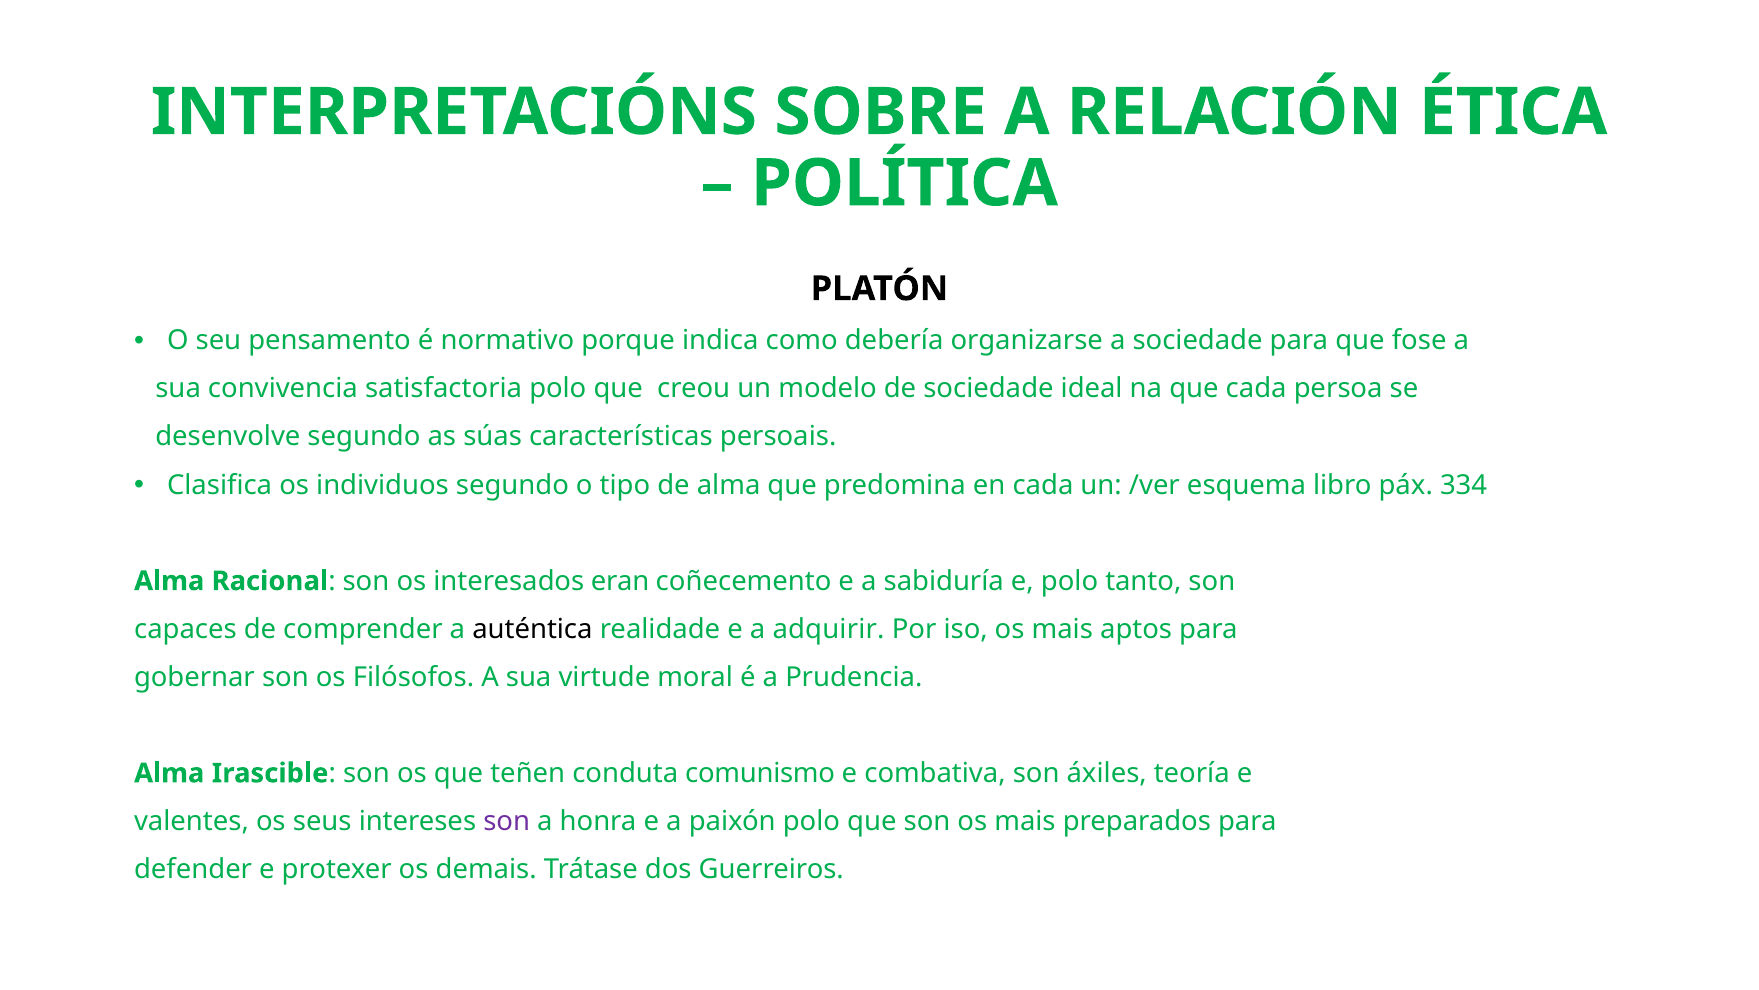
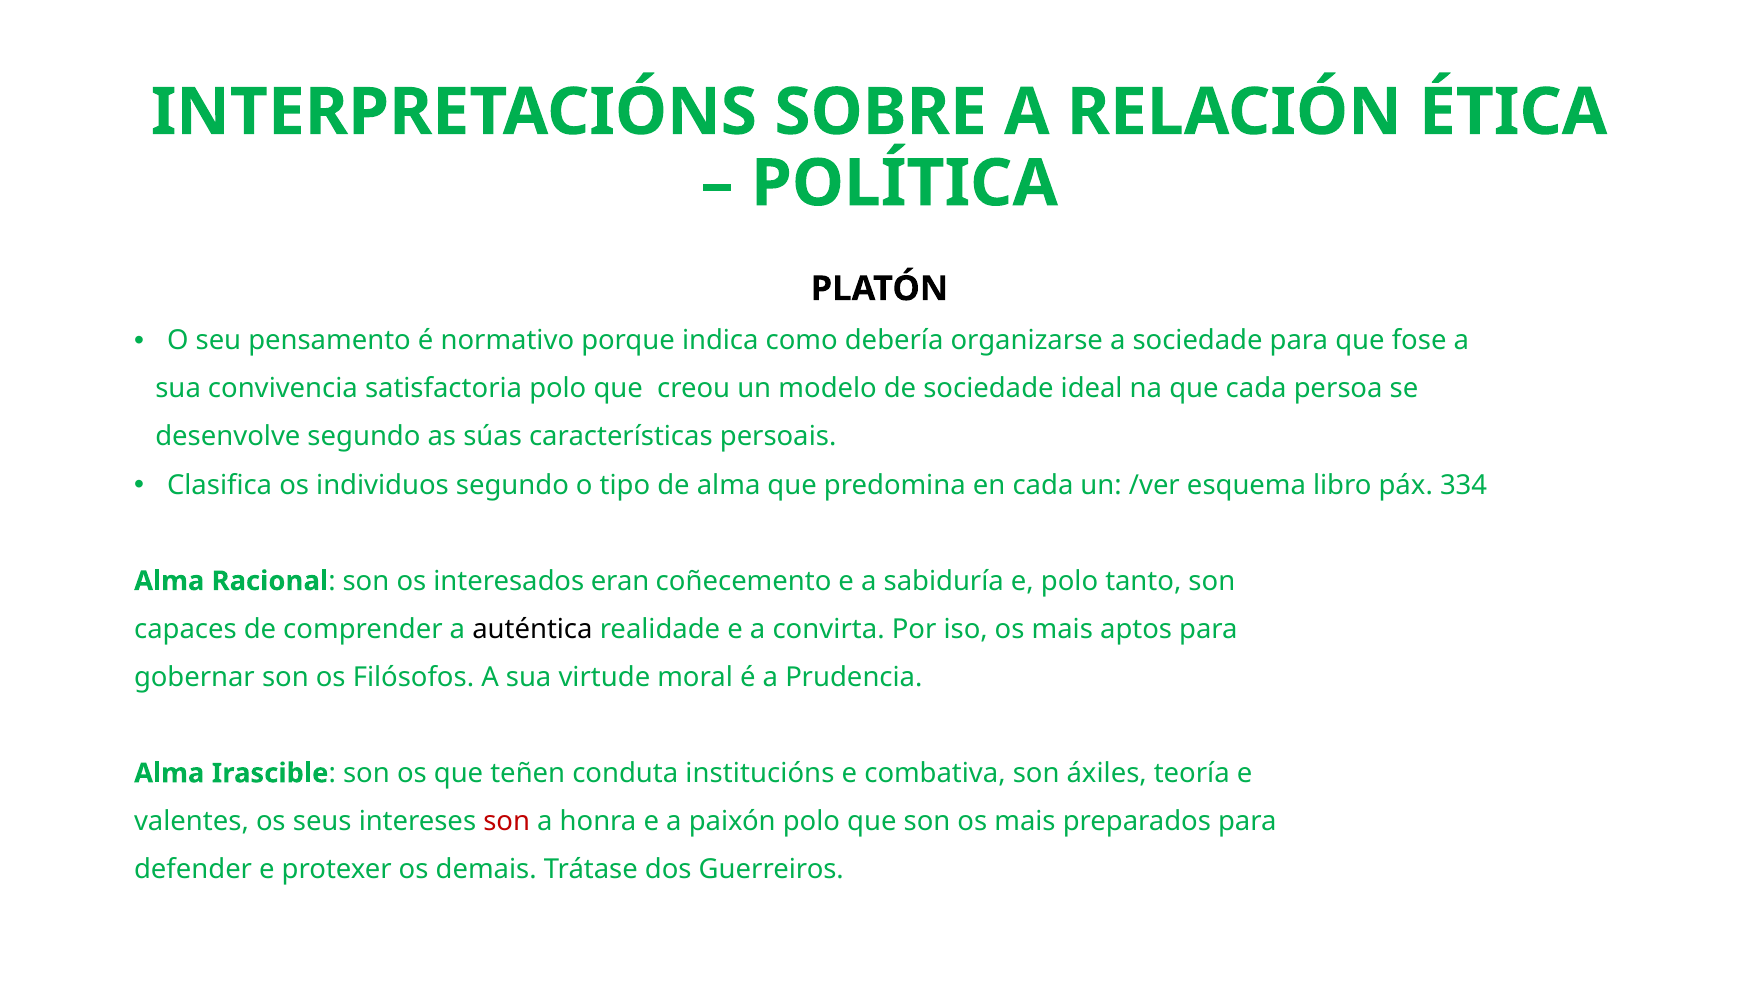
adquirir: adquirir -> convirta (829, 629)
comunismo: comunismo -> institucións (760, 773)
son colour: purple -> red (507, 821)
